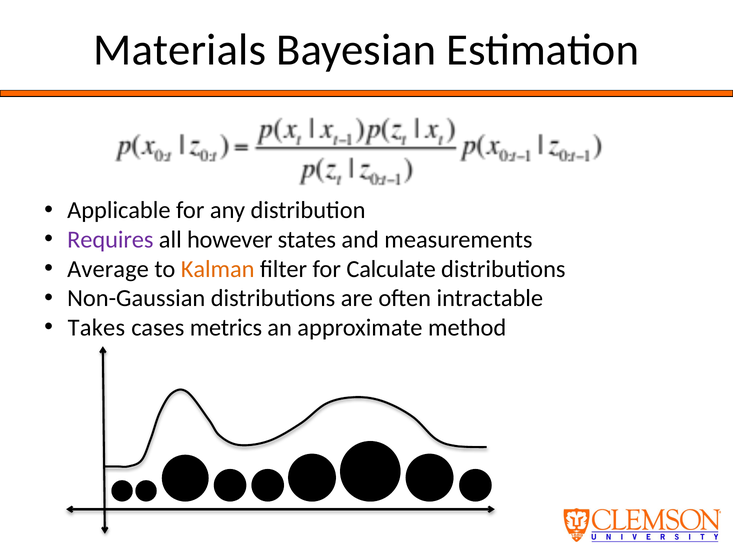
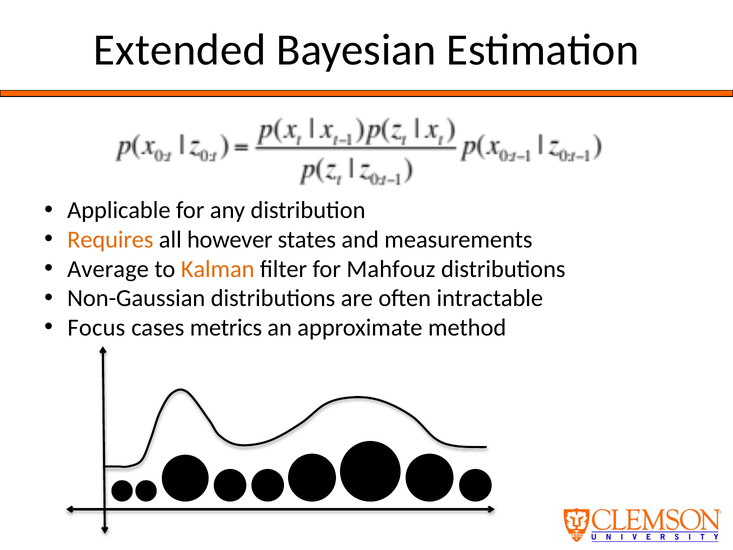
Materials: Materials -> Extended (180, 50)
Requires colour: purple -> orange (110, 240)
Calculate: Calculate -> Mahfouz (391, 269)
Takes: Takes -> Focus (96, 328)
